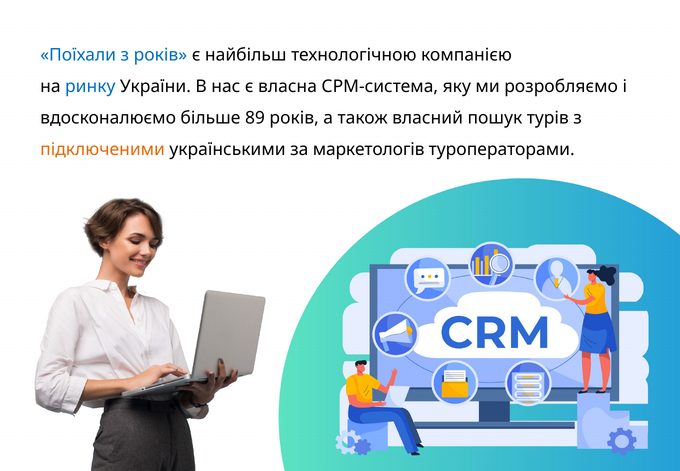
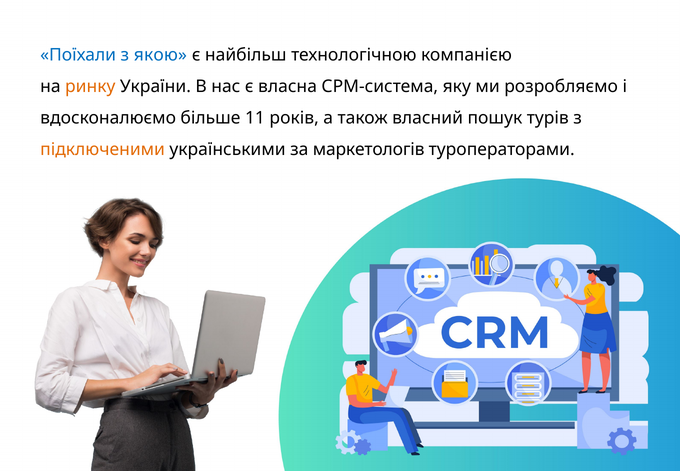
з років: років -> якою (160, 55)
ринку colour: blue -> orange (90, 87)
89: 89 -> 11 (255, 118)
